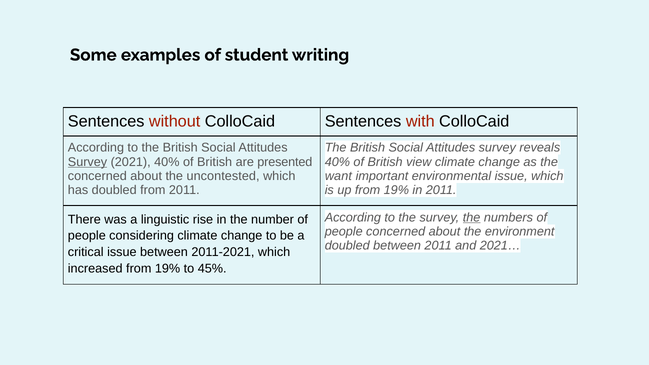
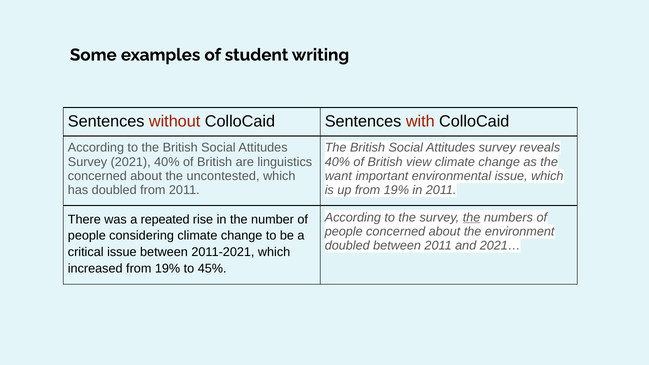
Survey underline: present -> none (87, 162)
presented: presented -> linguistics (285, 162)
linguistic: linguistic -> repeated (165, 220)
